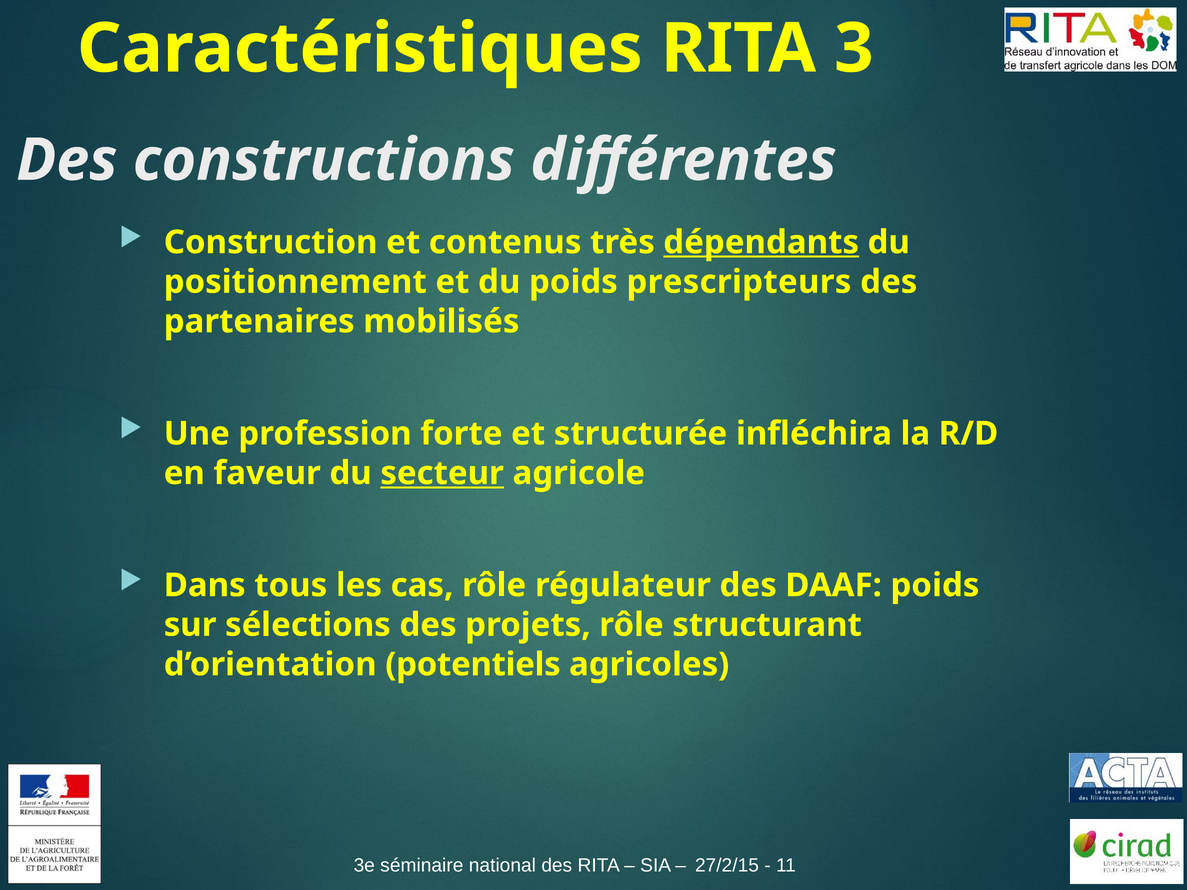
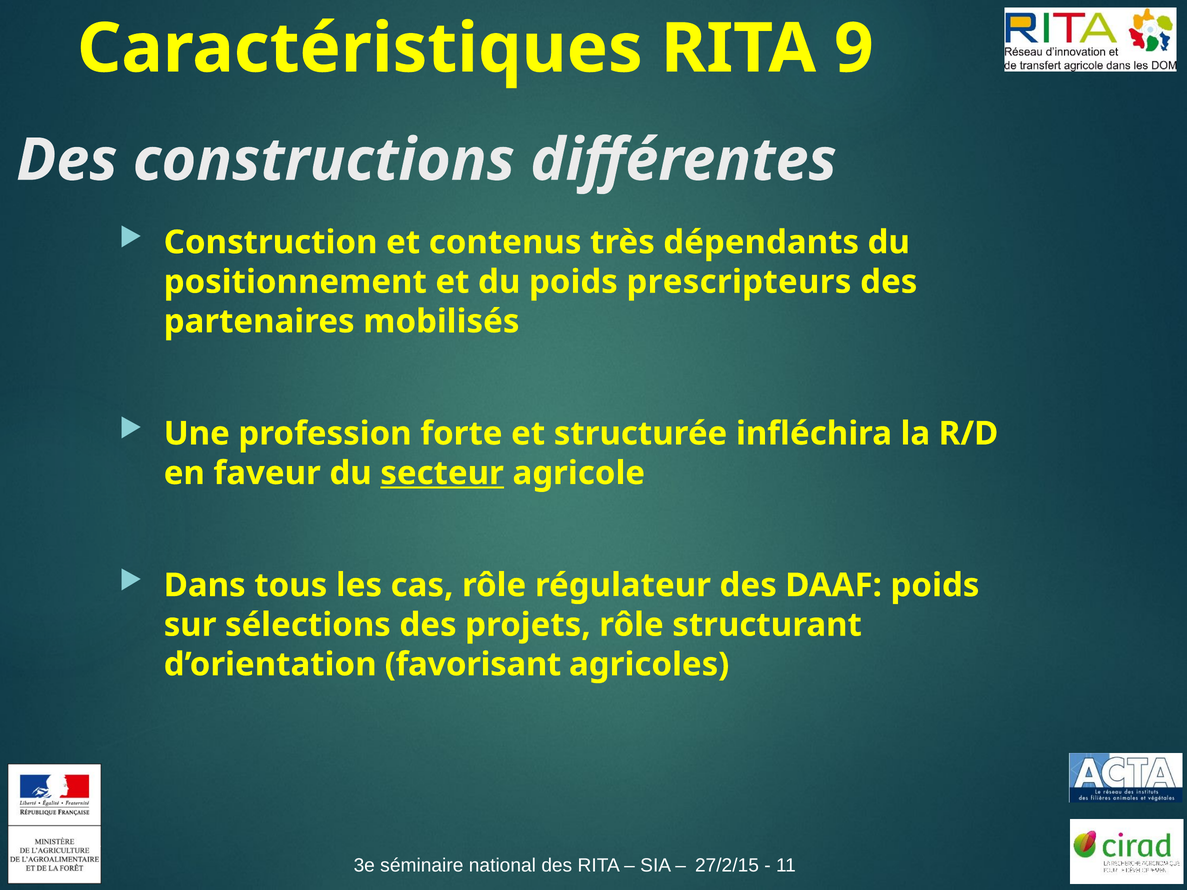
3: 3 -> 9 (854, 49)
dépendants underline: present -> none (761, 242)
potentiels: potentiels -> favorisant (473, 665)
